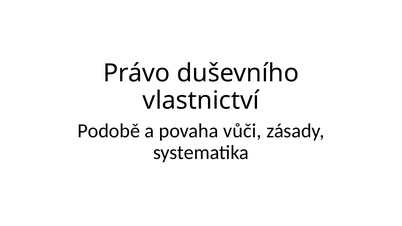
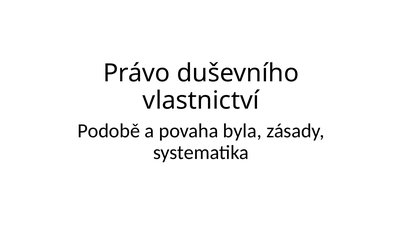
vůči: vůči -> byla (242, 131)
